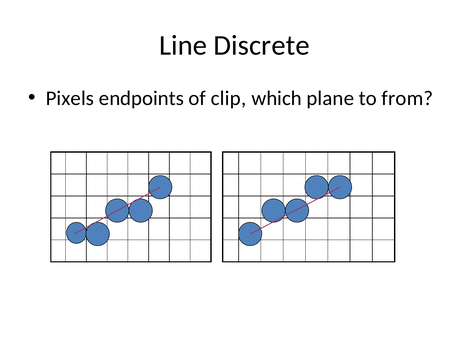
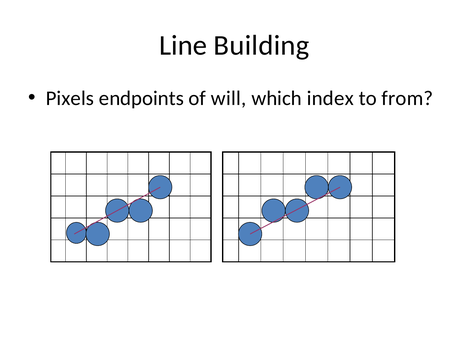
Discrete: Discrete -> Building (261, 45)
clip: clip -> will (229, 98)
plane: plane -> index (330, 98)
